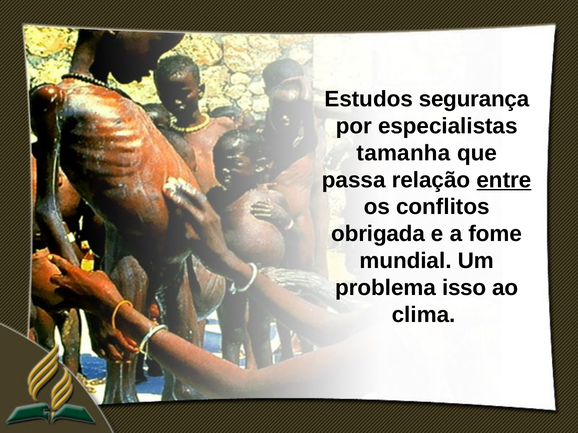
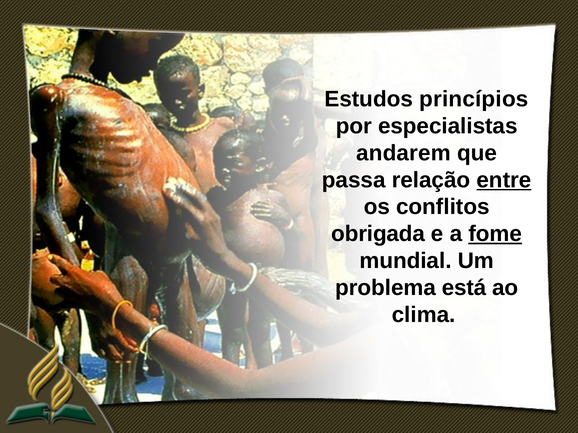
segurança: segurança -> princípios (474, 99)
tamanha: tamanha -> andarem (404, 153)
fome underline: none -> present (495, 234)
isso: isso -> está (464, 288)
